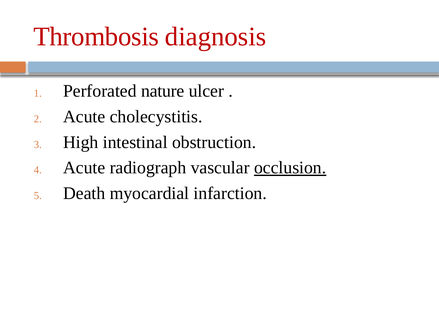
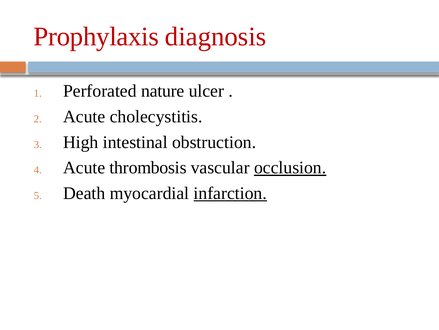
Thrombosis: Thrombosis -> Prophylaxis (96, 37)
radiograph: radiograph -> thrombosis (148, 167)
infarction underline: none -> present (230, 193)
